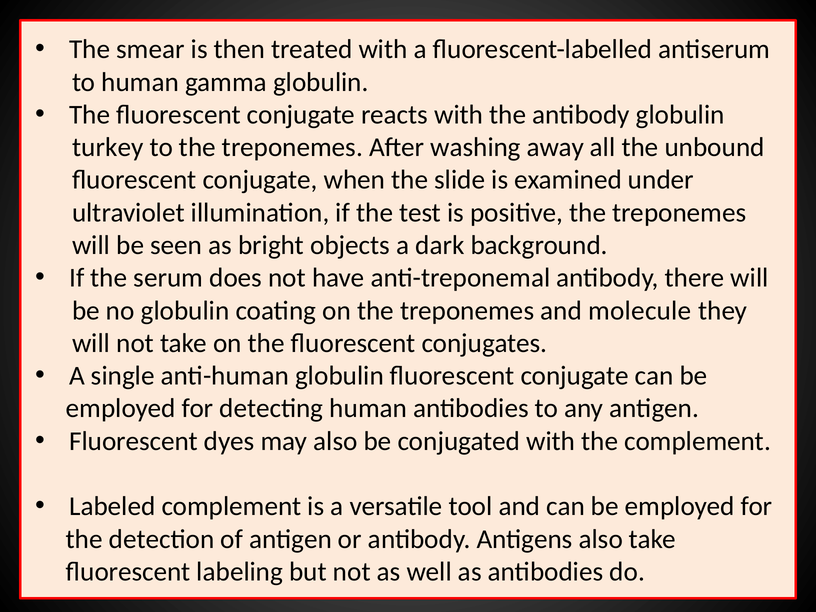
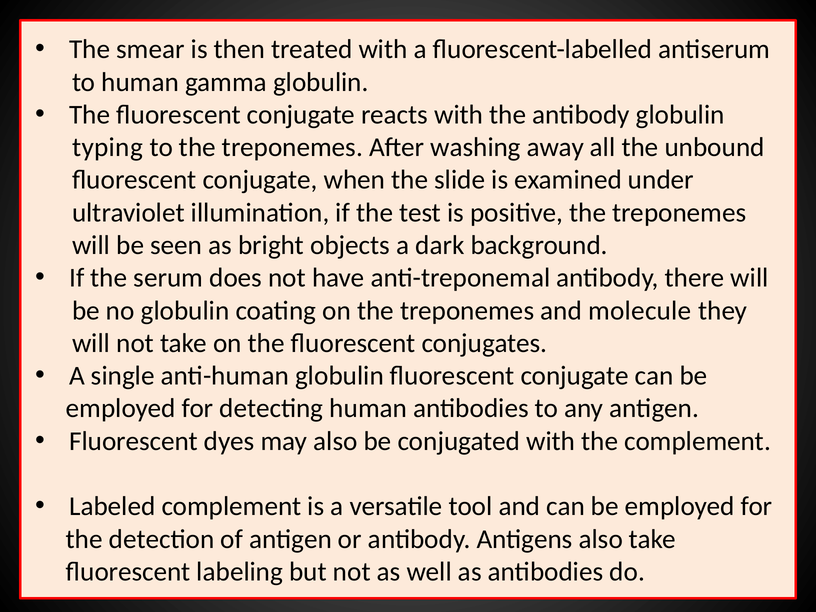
turkey: turkey -> typing (108, 147)
